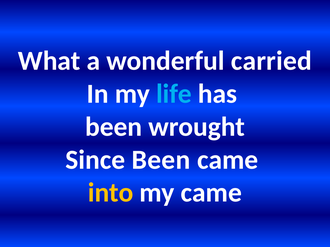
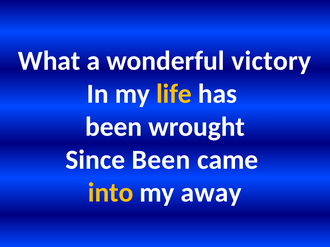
carried: carried -> victory (271, 61)
life colour: light blue -> yellow (174, 94)
my came: came -> away (211, 193)
